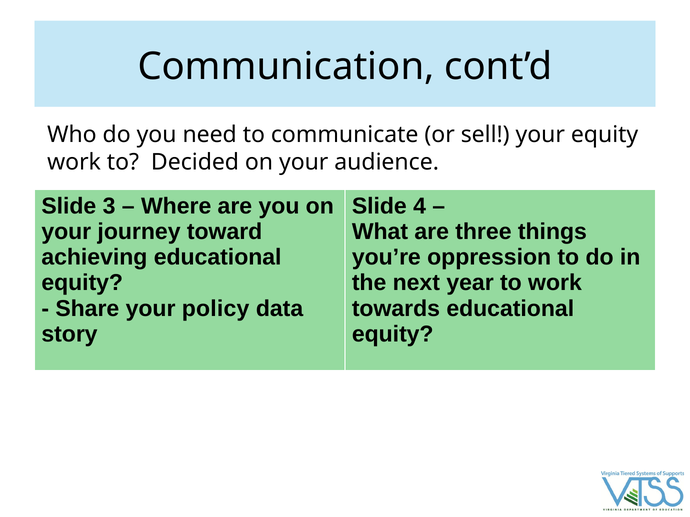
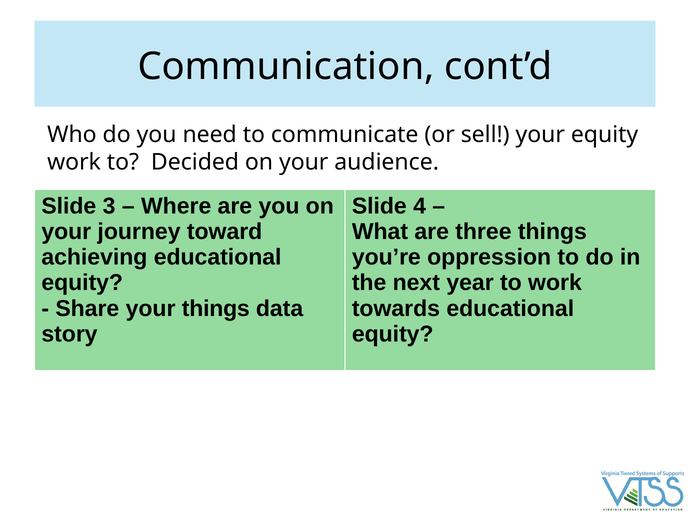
your policy: policy -> things (216, 309)
